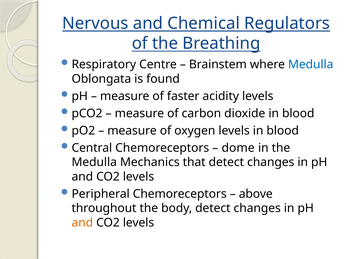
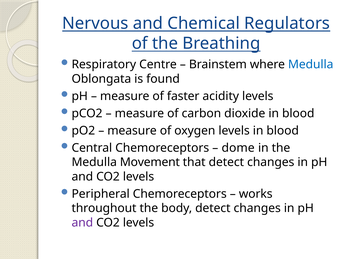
Mechanics: Mechanics -> Movement (150, 163)
above: above -> works (256, 194)
and colour: orange -> purple (82, 223)
